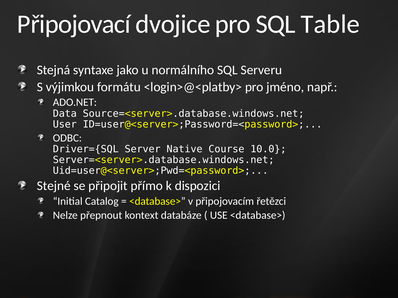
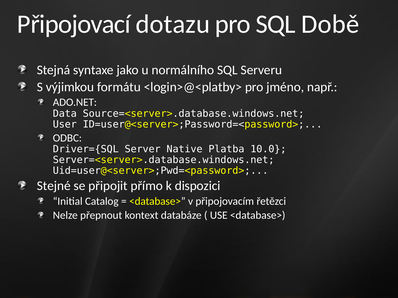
dvojice: dvojice -> dotazu (173, 24)
Table: Table -> Době (330, 24)
Course: Course -> Platba (226, 149)
